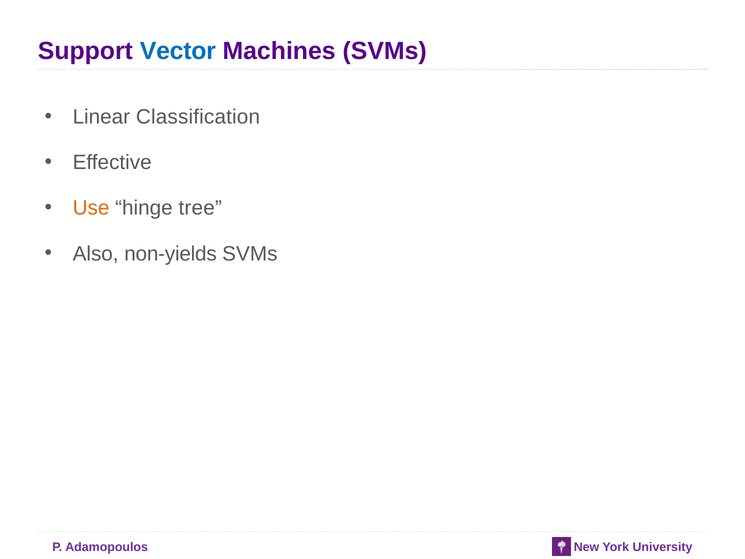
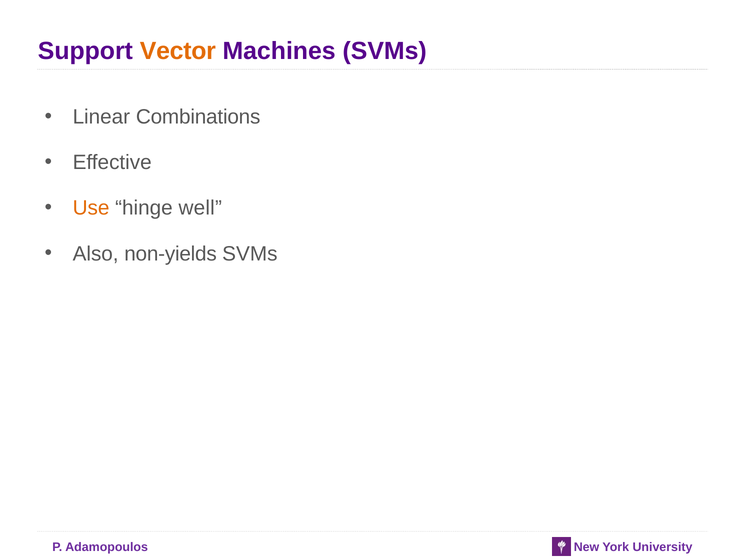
Vector colour: blue -> orange (178, 51)
Classification: Classification -> Combinations (198, 117)
tree: tree -> well (200, 208)
